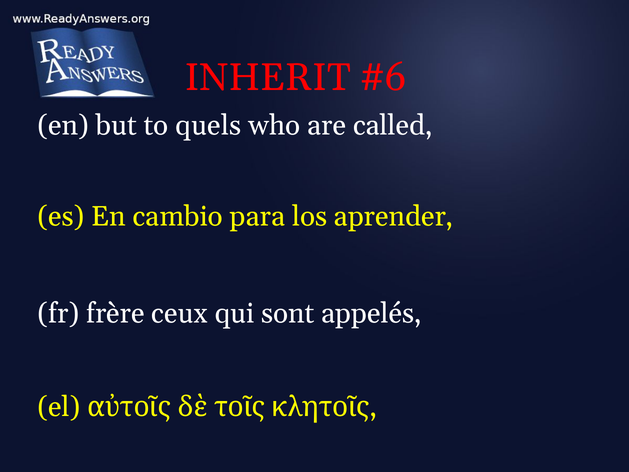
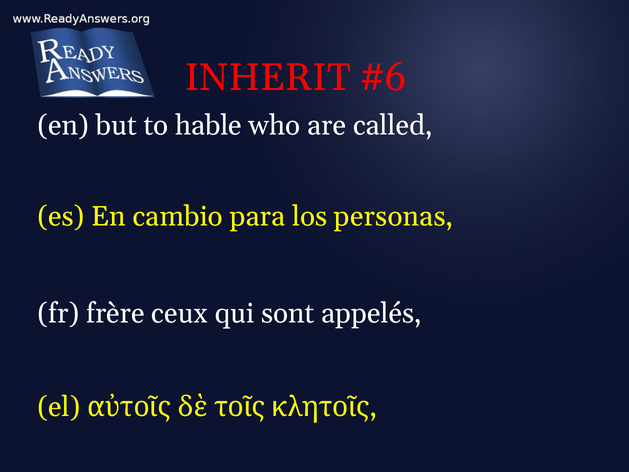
quels: quels -> hable (209, 125)
aprender: aprender -> personas (394, 216)
